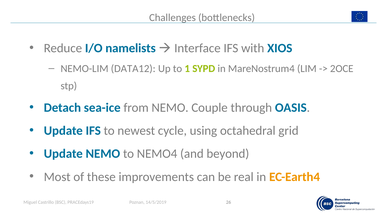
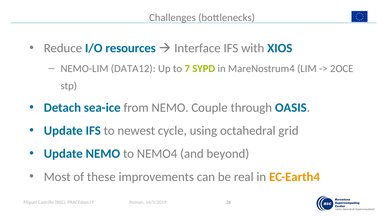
namelists: namelists -> resources (131, 48)
1: 1 -> 7 (187, 69)
